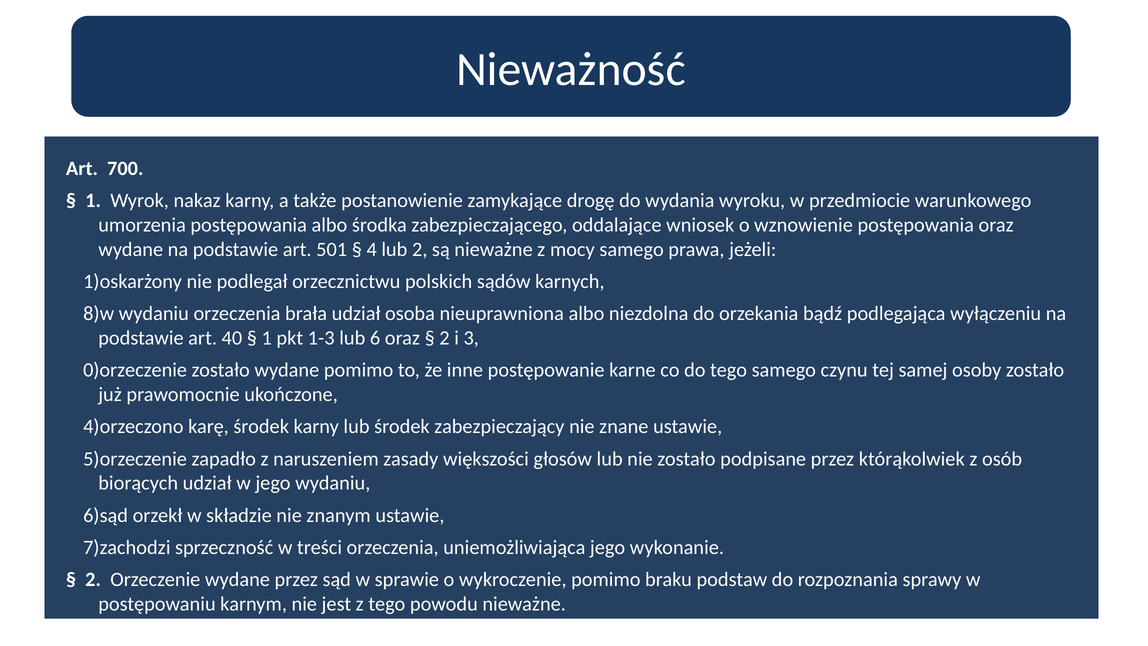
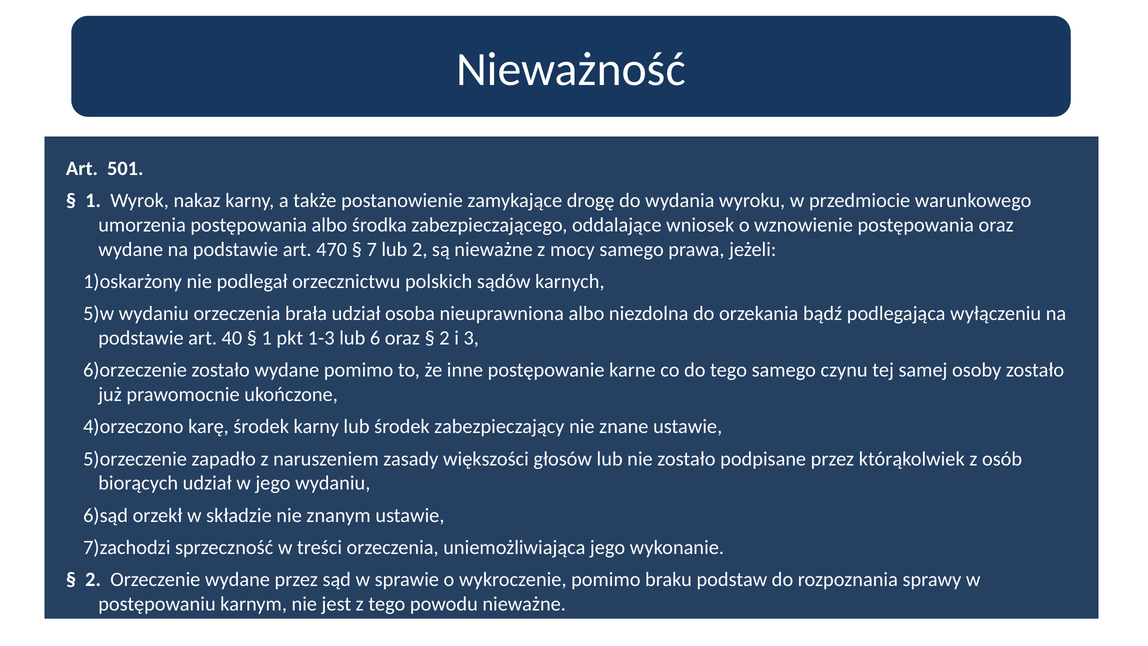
700: 700 -> 501 (125, 169)
501: 501 -> 470 (332, 249)
4: 4 -> 7 (372, 249)
8)w: 8)w -> 5)w (99, 314)
0)orzeczenie: 0)orzeczenie -> 6)orzeczenie (135, 370)
